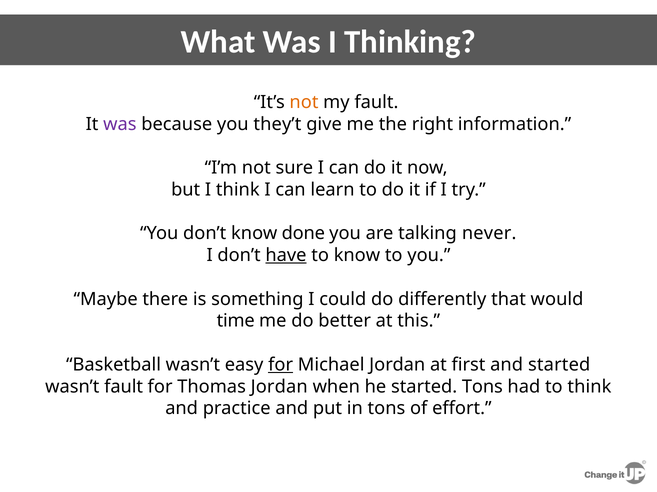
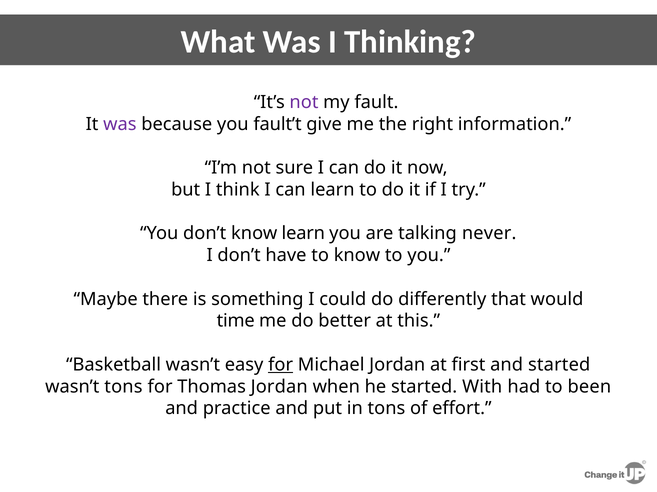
not colour: orange -> purple (304, 102)
they’t: they’t -> fault’t (278, 124)
know done: done -> learn (303, 234)
have underline: present -> none (286, 256)
wasn’t fault: fault -> tons (123, 387)
started Tons: Tons -> With (482, 387)
to think: think -> been (589, 387)
